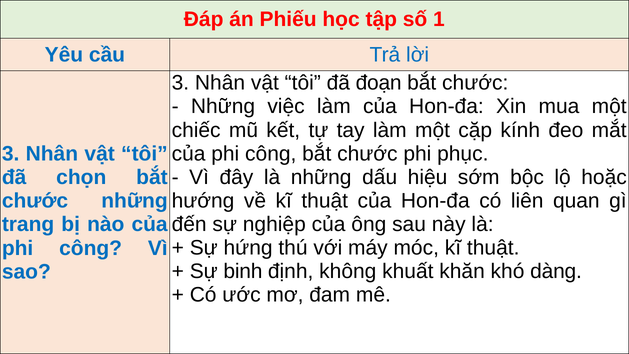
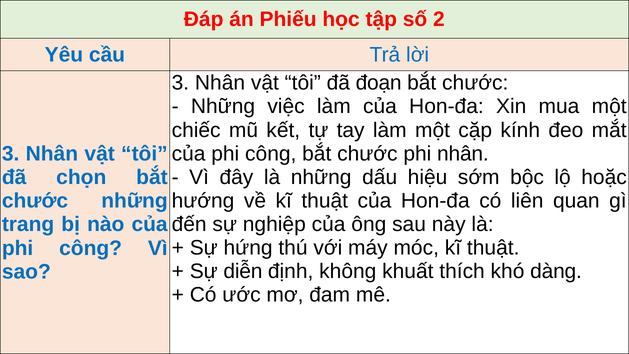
1: 1 -> 2 (439, 19)
phi phục: phục -> nhân (463, 154)
binh: binh -> diễn (243, 271)
khăn: khăn -> thích (462, 271)
